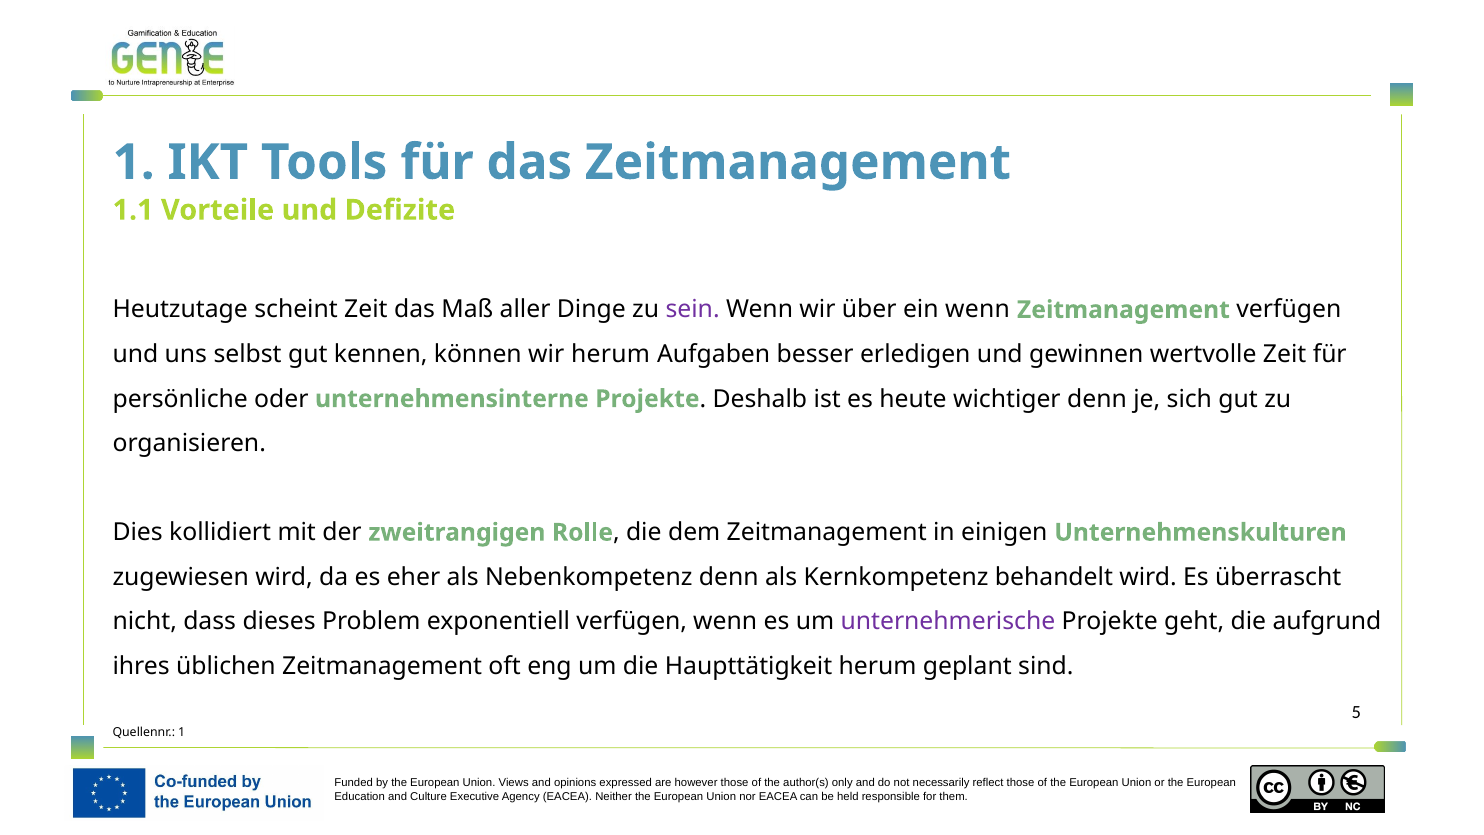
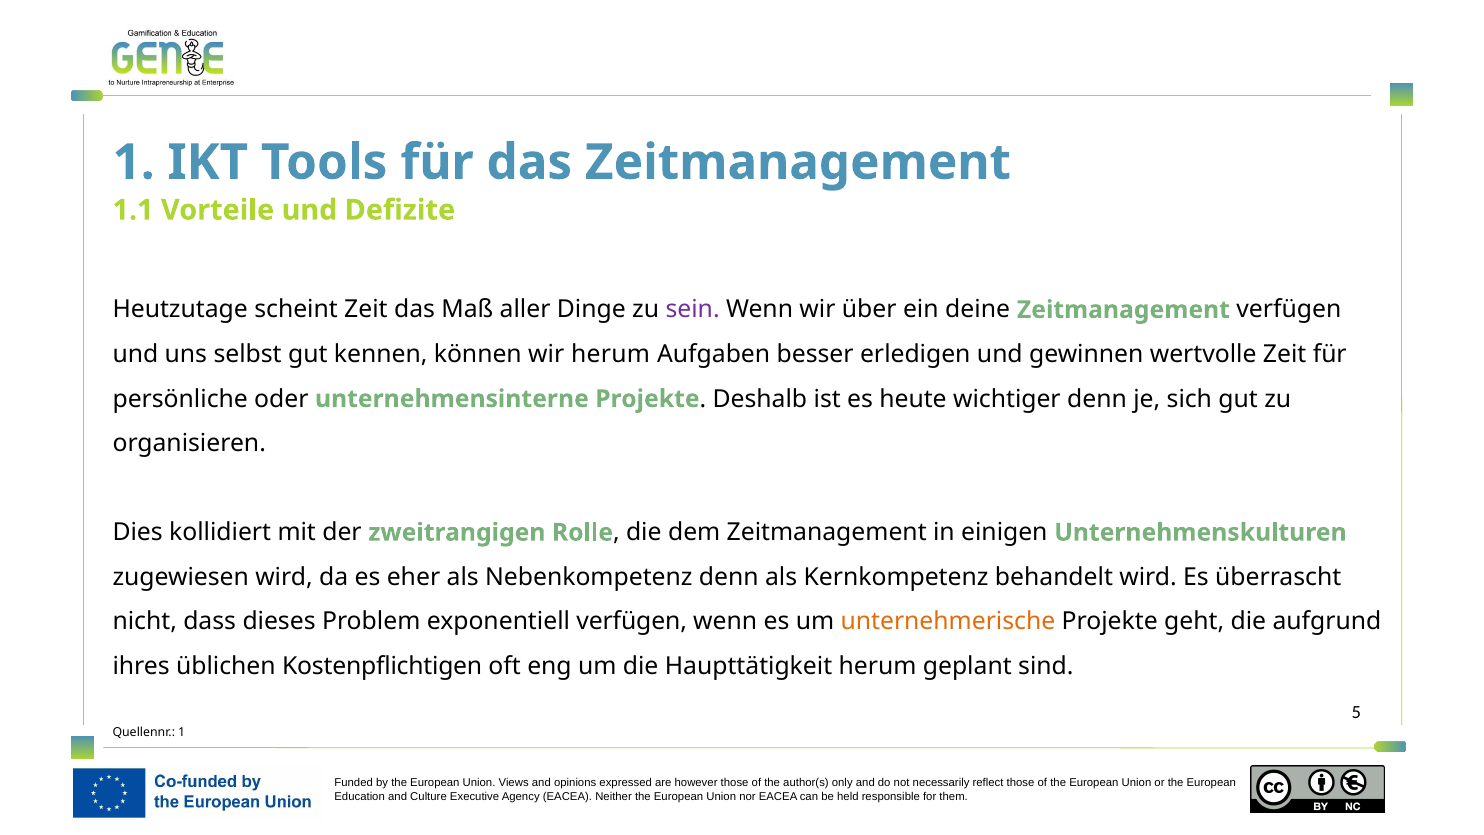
ein wenn: wenn -> deine (978, 310)
unternehmerische colour: purple -> orange (948, 621)
üblichen Zeitmanagement: Zeitmanagement -> Kostenpflichtigen (382, 666)
